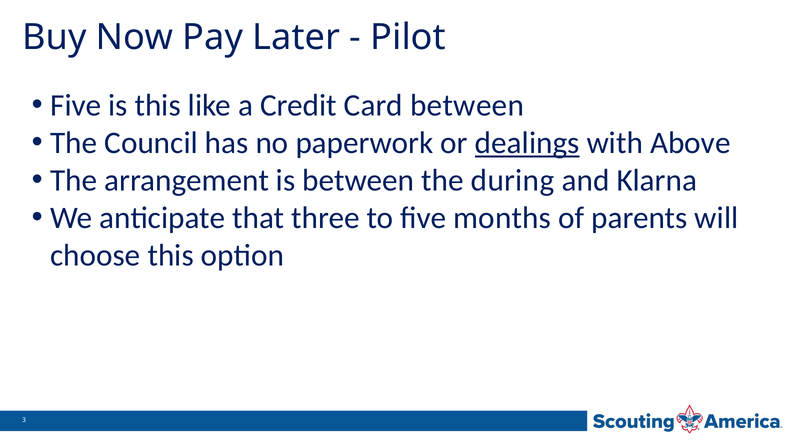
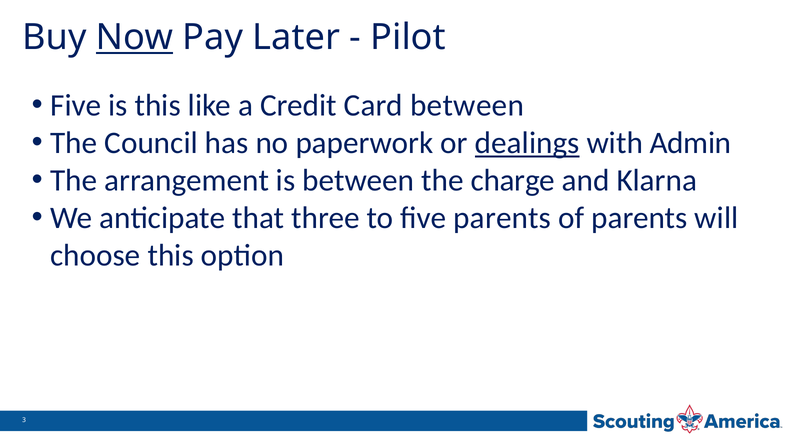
Now underline: none -> present (135, 37)
Above: Above -> Admin (690, 143)
during: during -> charge (513, 181)
five months: months -> parents (502, 218)
